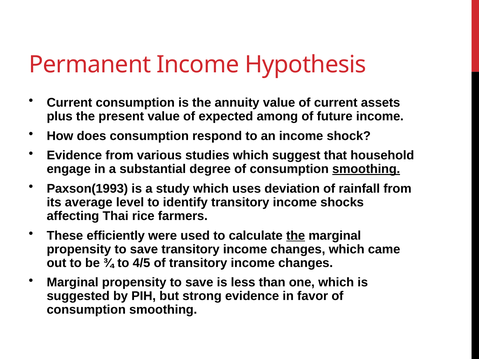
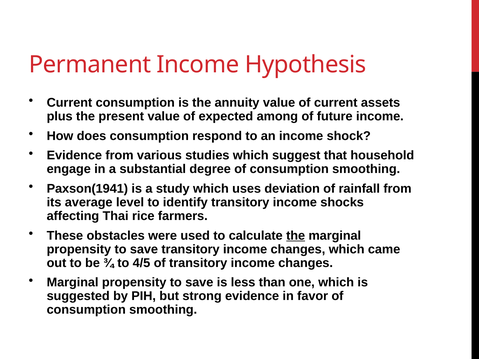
smoothing underline: present -> none (366, 169)
Paxson(1993: Paxson(1993 -> Paxson(1941 (87, 189)
efficiently: efficiently -> obstacles (116, 236)
